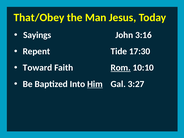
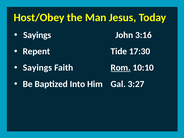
That/Obey: That/Obey -> Host/Obey (39, 18)
Toward: Toward -> Sayings (37, 68)
Him underline: present -> none (95, 84)
